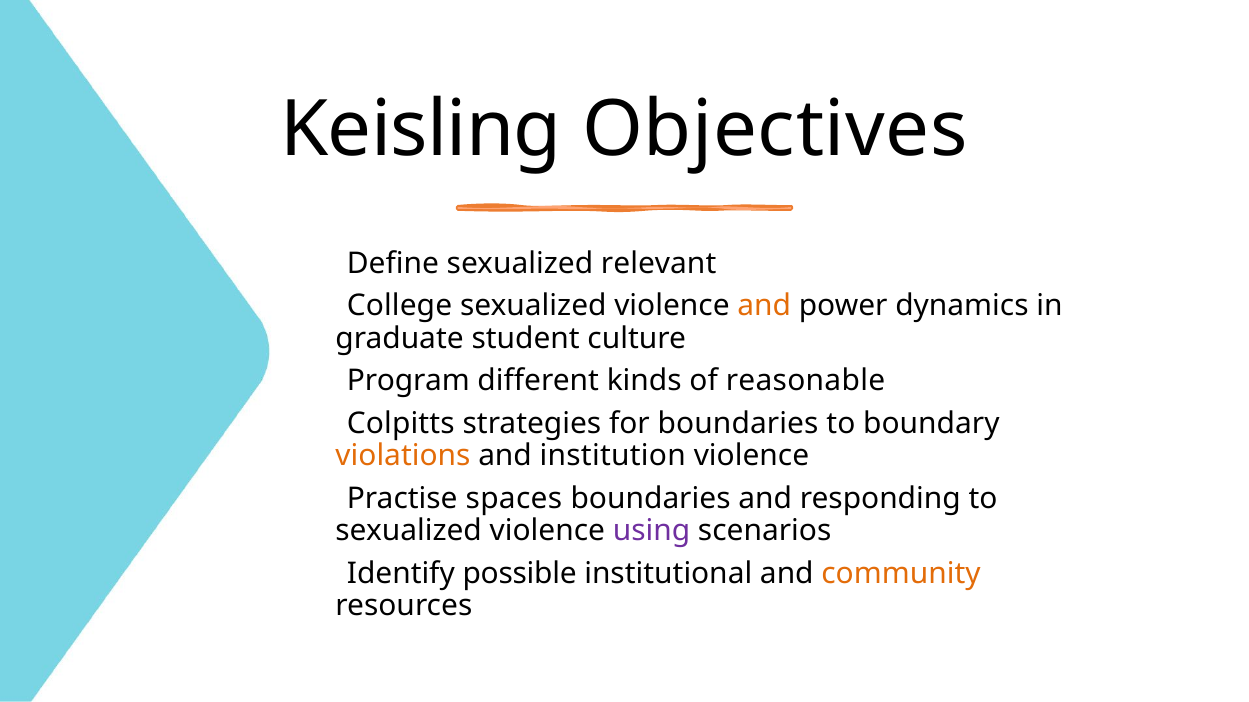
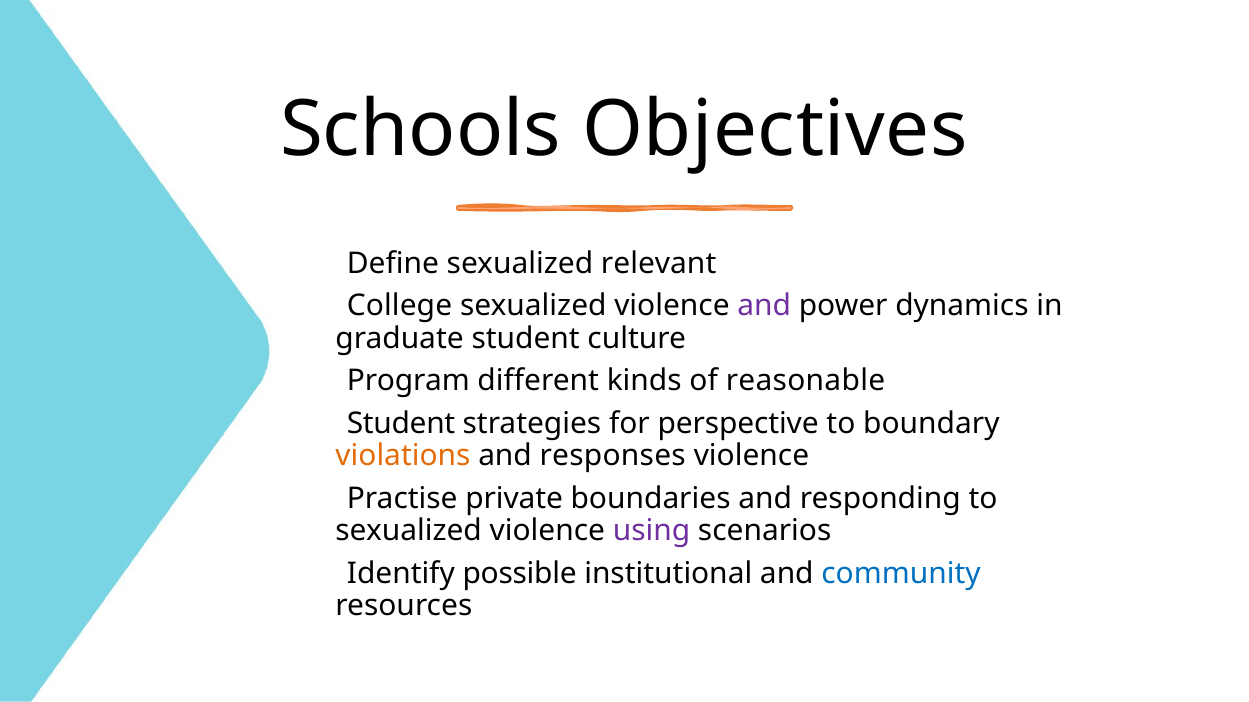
Keisling: Keisling -> Schools (420, 130)
and colour: orange -> purple (764, 306)
Colpitts: Colpitts -> Student (401, 424)
for boundaries: boundaries -> perspective (738, 424)
institution: institution -> responses (613, 456)
spaces: spaces -> private (514, 499)
community colour: orange -> blue (901, 574)
